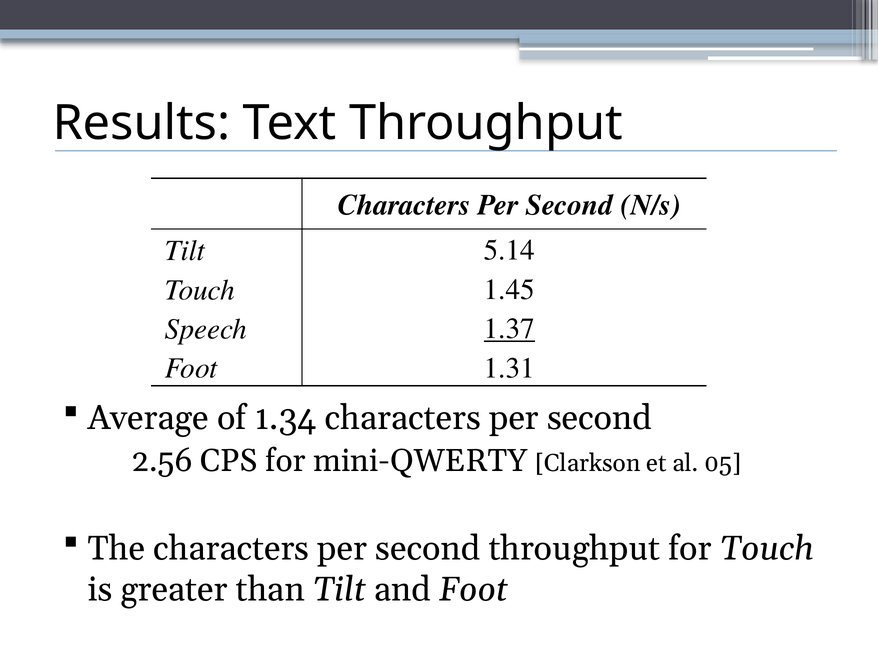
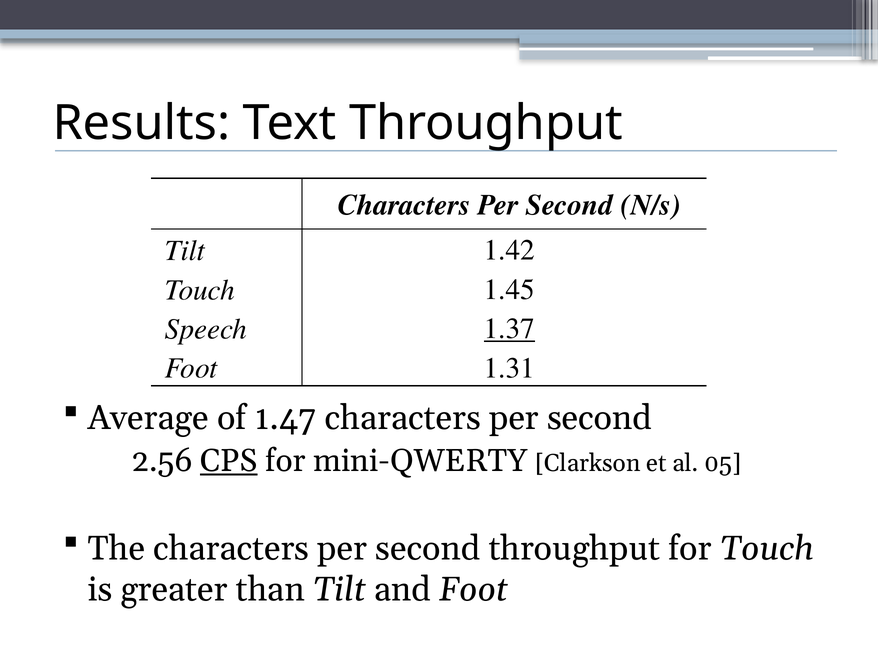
5.14: 5.14 -> 1.42 (509, 250)
1.34: 1.34 -> 1.47 (285, 418)
CPS underline: none -> present (229, 461)
